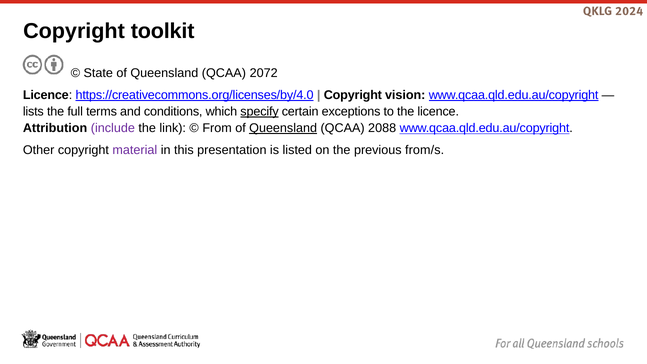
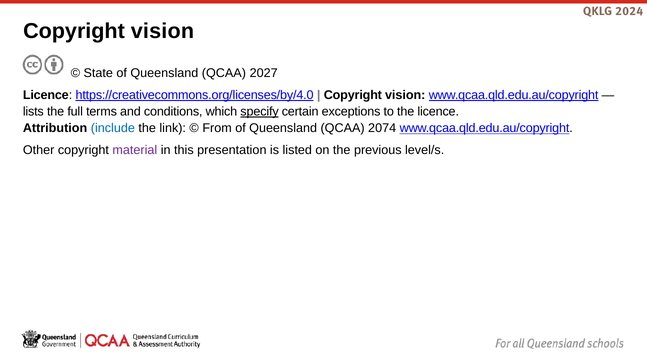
toolkit: toolkit -> vision (162, 31)
2072: 2072 -> 2027 (264, 73)
include colour: purple -> blue (113, 128)
Queensland underline: present -> none (283, 128)
2088: 2088 -> 2074 (382, 128)
from/s: from/s -> level/s (425, 150)
